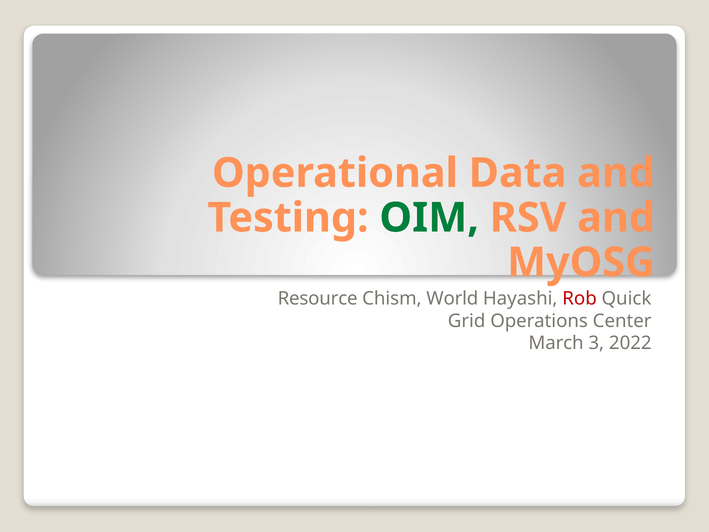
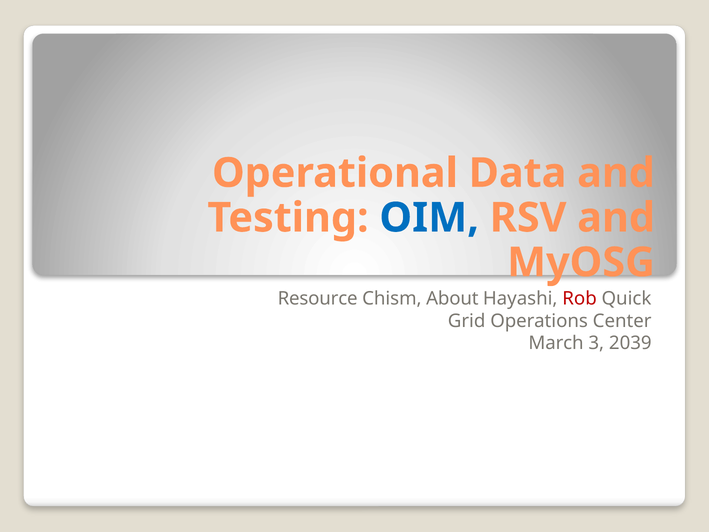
OIM colour: green -> blue (429, 218)
World: World -> About (452, 298)
2022: 2022 -> 2039 (630, 343)
